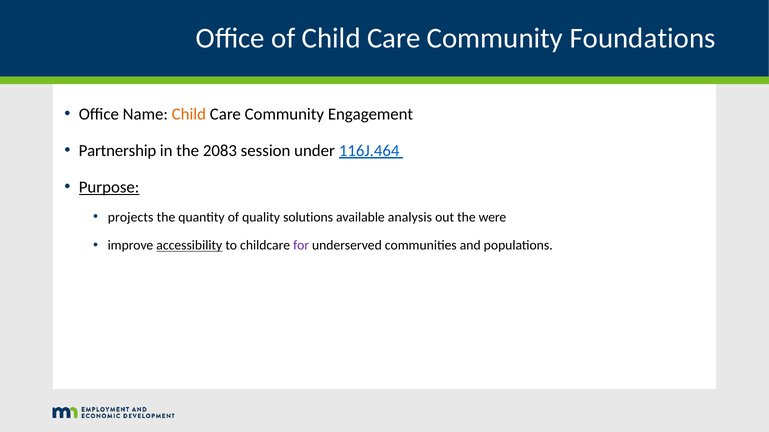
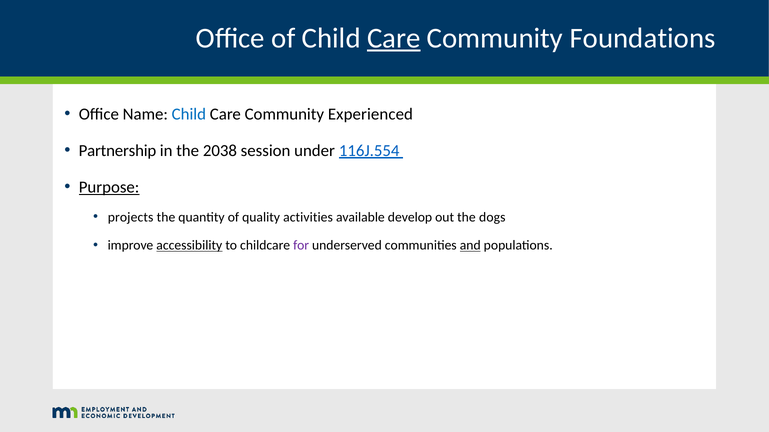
Care underline: none -> present (394, 38)
Child colour: orange -> blue (189, 115)
Engagement: Engagement -> Experienced (370, 115)
2083: 2083 -> 2038 (220, 151)
116J.464: 116J.464 -> 116J.554 (369, 151)
solutions: solutions -> activities (308, 217)
analysis: analysis -> develop (410, 217)
were: were -> dogs (492, 217)
and underline: none -> present (470, 246)
